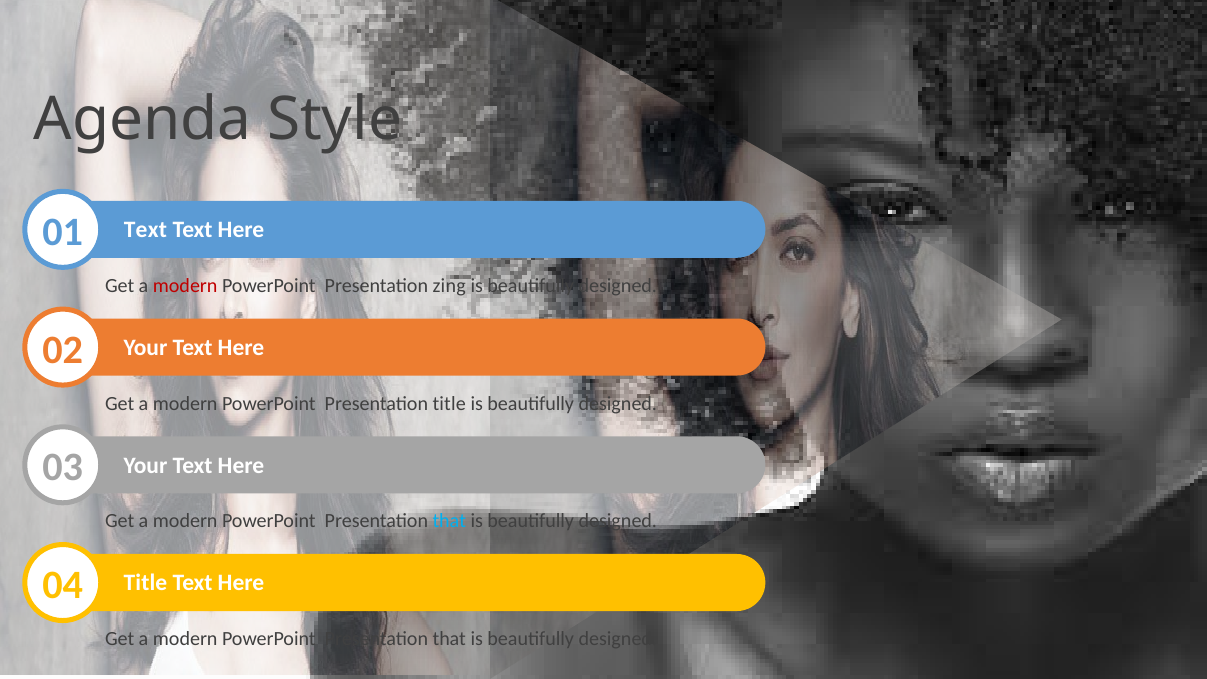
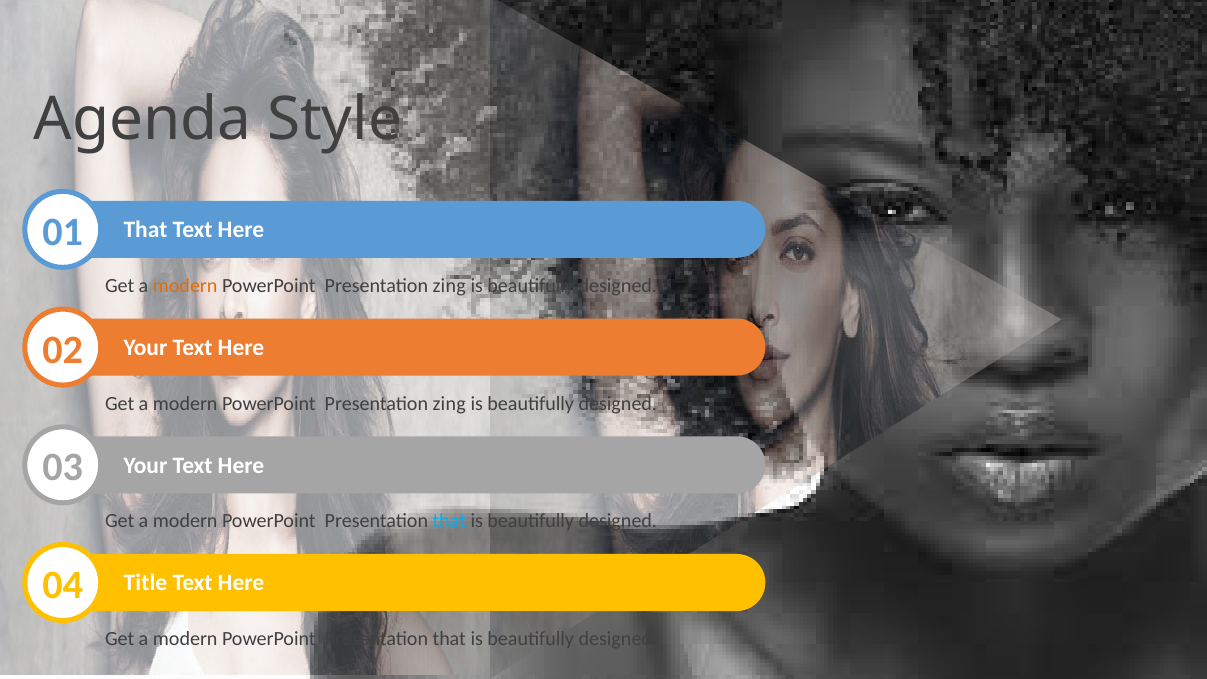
01 Text: Text -> That (146, 230)
modern colour: red -> orange (185, 286)
title: title -> zing (449, 403)
